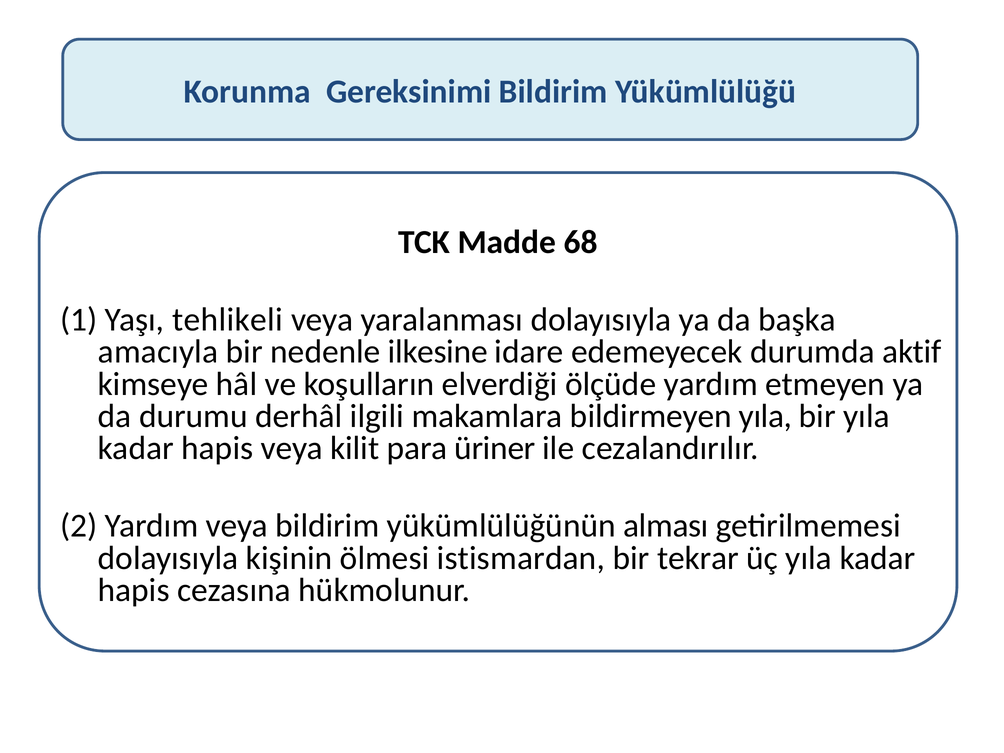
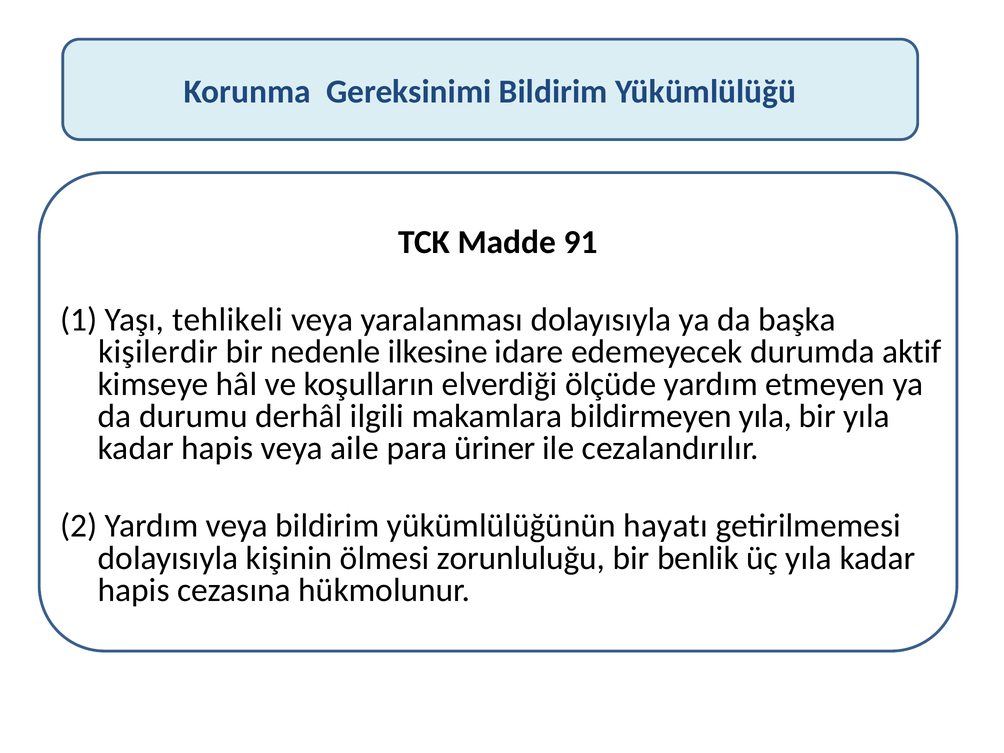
68: 68 -> 91 (581, 242)
amacıyla: amacıyla -> kişilerdir (158, 352)
kilit: kilit -> aile (355, 448)
alması: alması -> hayatı (666, 526)
istismardan: istismardan -> zorunluluğu (521, 558)
tekrar: tekrar -> benlik (698, 558)
